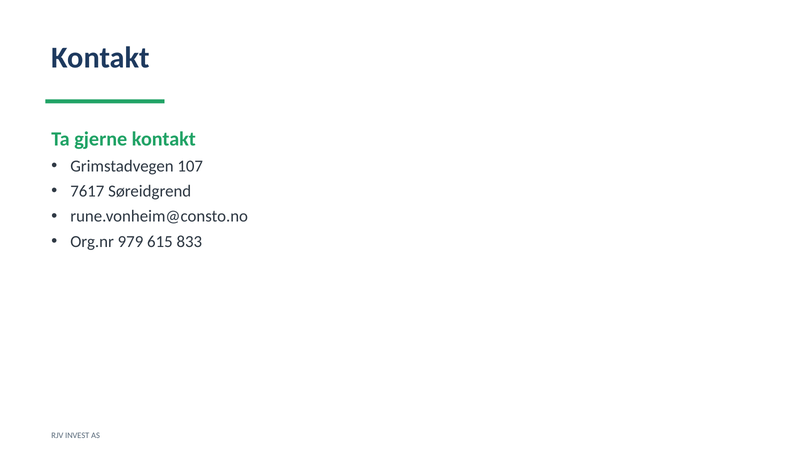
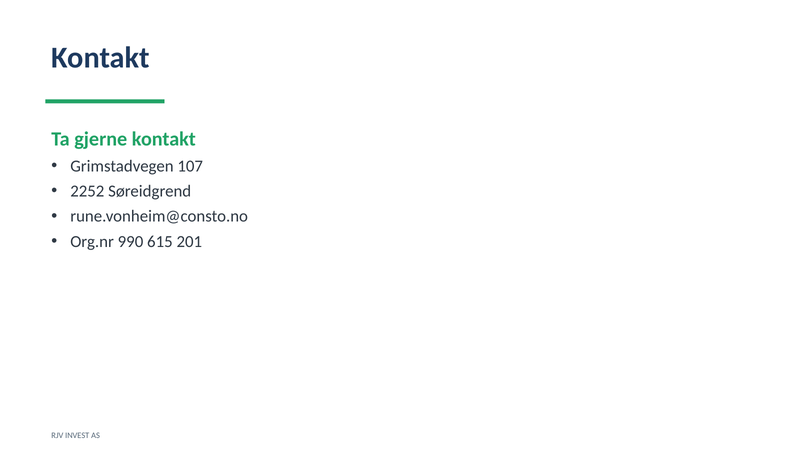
7617: 7617 -> 2252 (87, 191)
979: 979 -> 990 (130, 242)
833: 833 -> 201 (189, 242)
